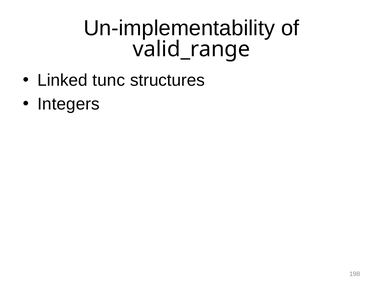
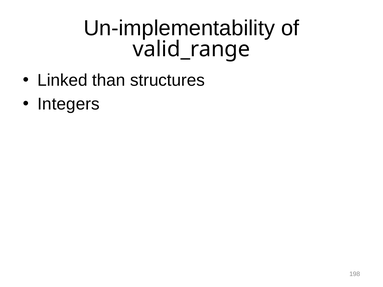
tunc: tunc -> than (109, 80)
